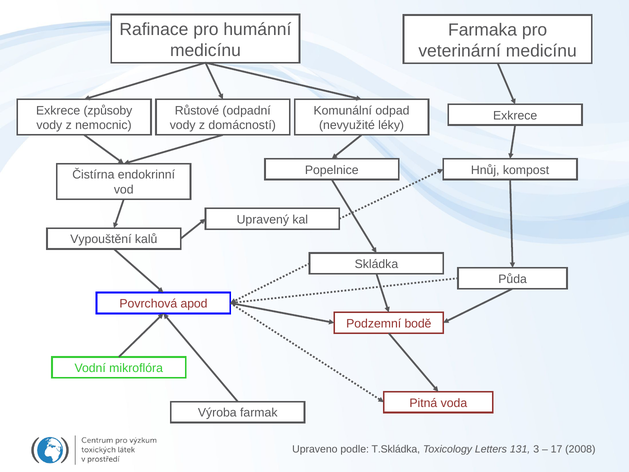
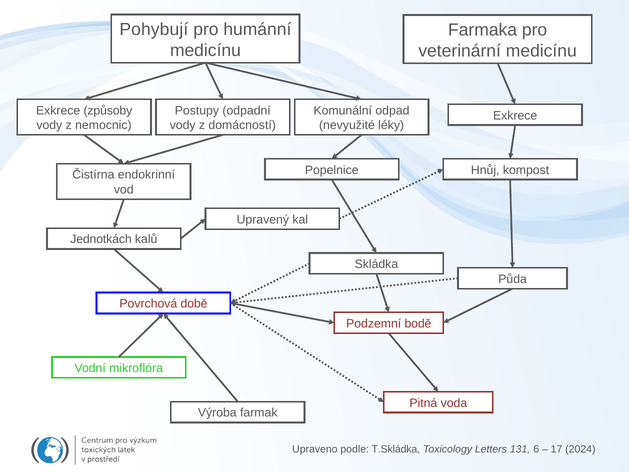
Rafinace: Rafinace -> Pohybují (154, 29)
Růstové: Růstové -> Postupy (197, 111)
Vypouštění: Vypouštění -> Jednotkách (101, 239)
apod: apod -> době (194, 304)
3: 3 -> 6 (536, 449)
2008: 2008 -> 2024 (580, 449)
